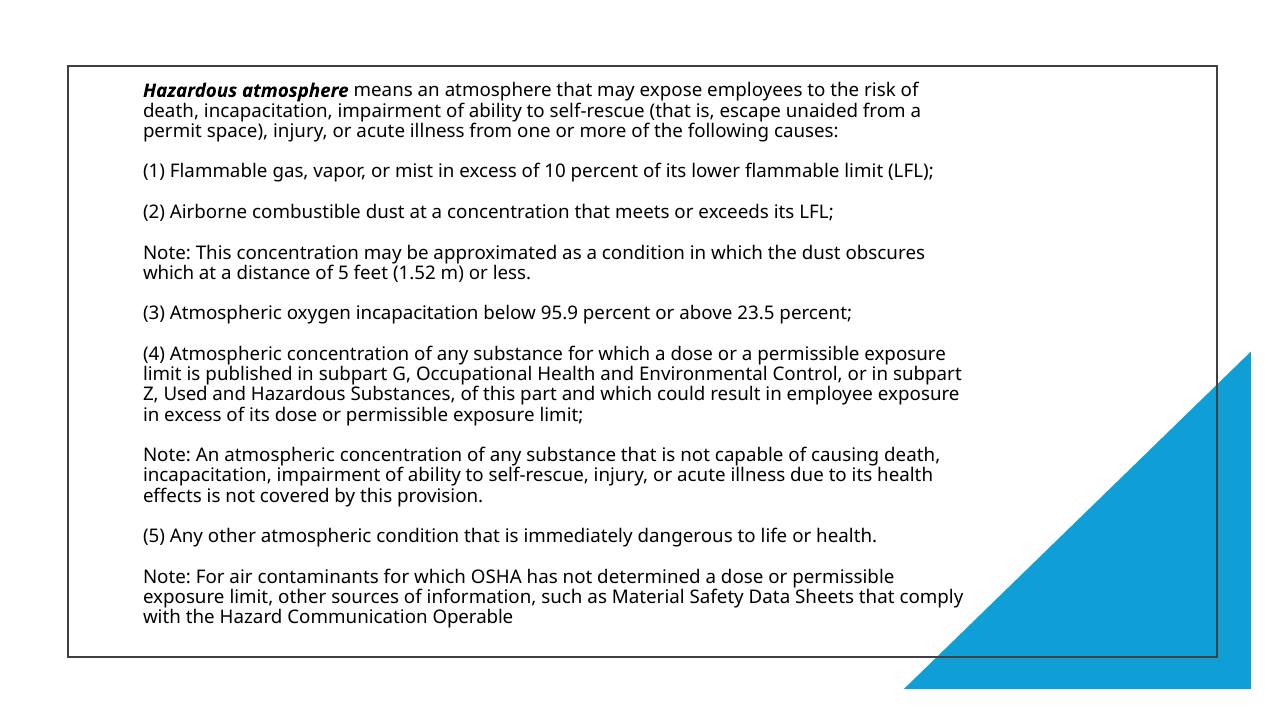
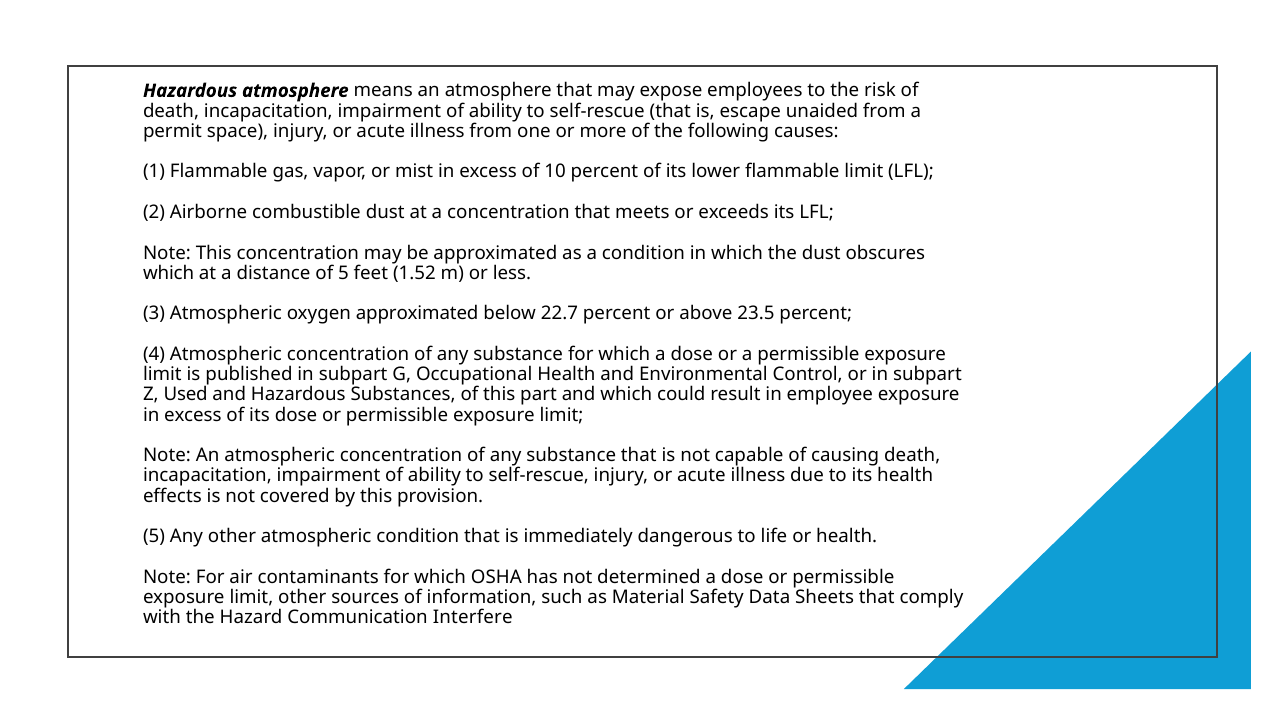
oxygen incapacitation: incapacitation -> approximated (417, 314)
95.9: 95.9 -> 22.7 (559, 314)
Operable: Operable -> Interfere (473, 617)
